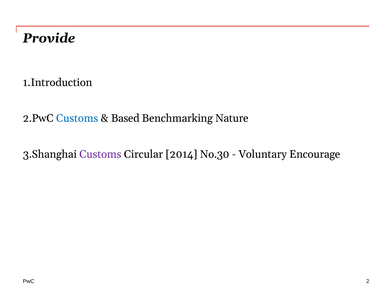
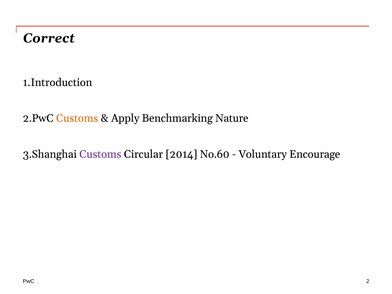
Provide: Provide -> Correct (49, 38)
Customs colour: blue -> orange (77, 118)
Based: Based -> Apply (125, 118)
No.30: No.30 -> No.60 (215, 154)
